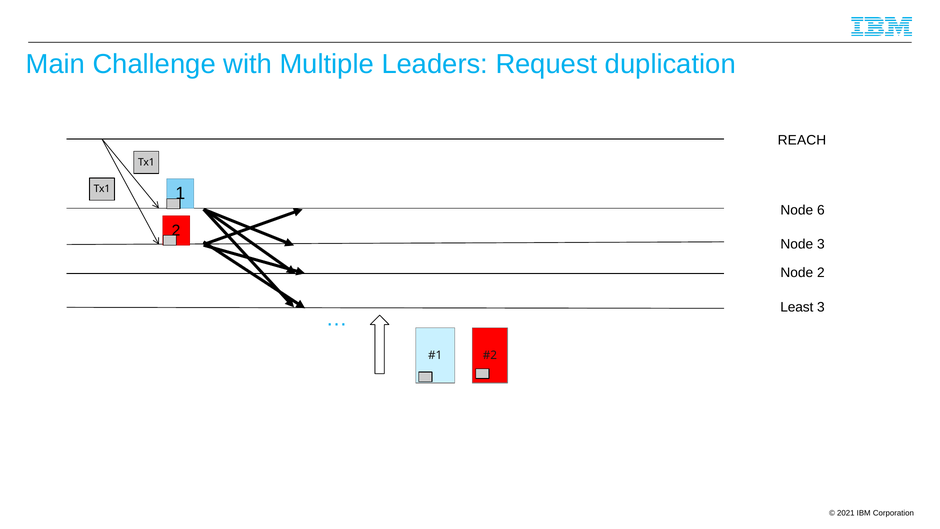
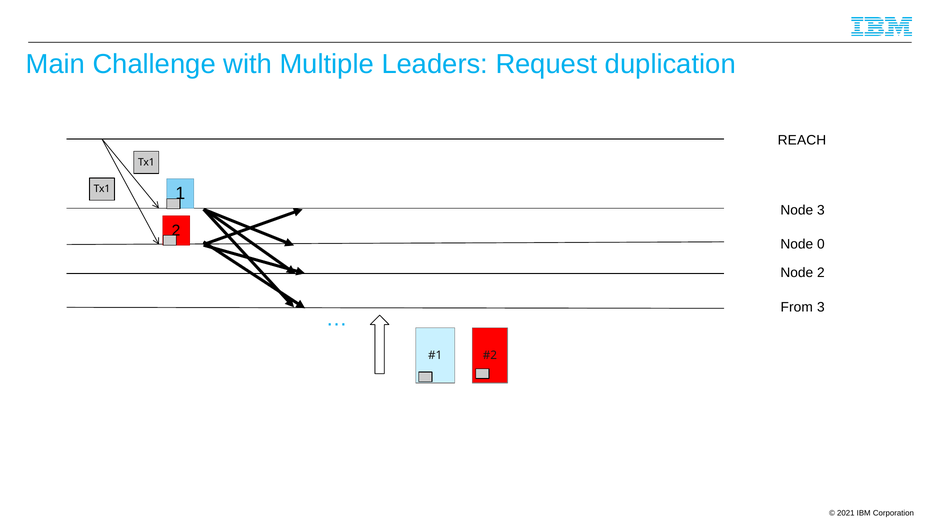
Node 6: 6 -> 3 (821, 210)
Node 3: 3 -> 0 (821, 244)
Least: Least -> From (797, 307)
